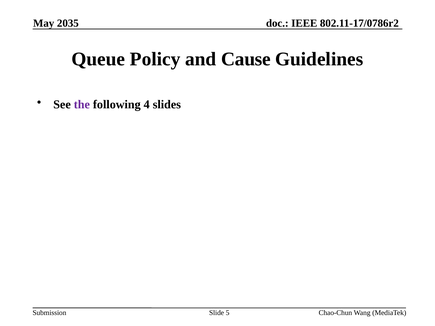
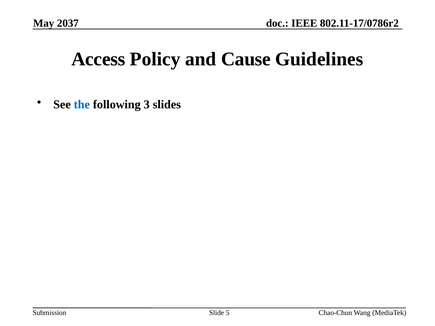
2035: 2035 -> 2037 (68, 23)
Queue: Queue -> Access (98, 59)
the colour: purple -> blue (82, 105)
4: 4 -> 3 (147, 105)
